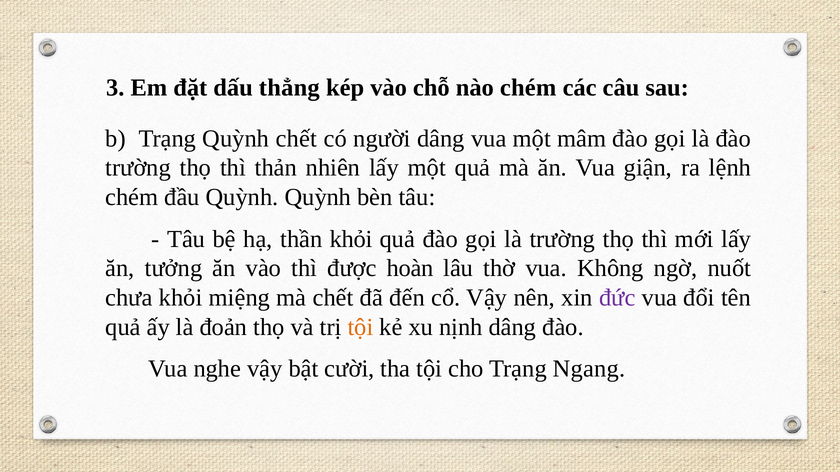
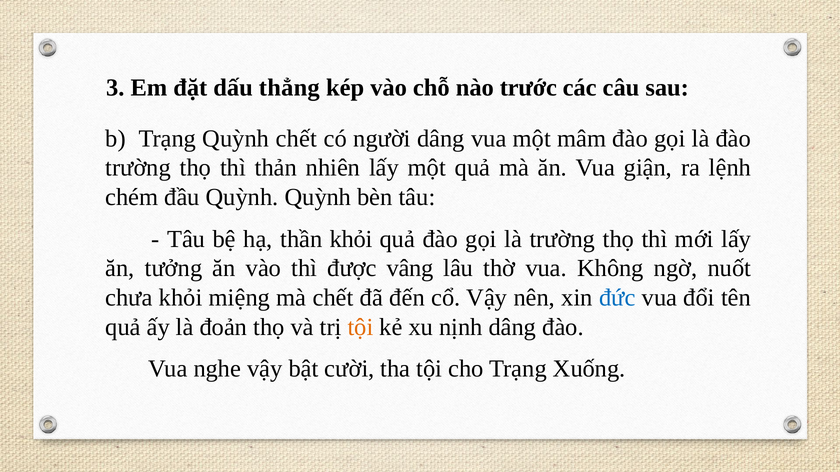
nào chém: chém -> trước (528, 88)
hoàn: hoàn -> vâng (410, 269)
đức colour: purple -> blue (617, 298)
Ngang: Ngang -> Xuống (589, 369)
